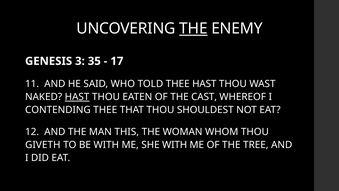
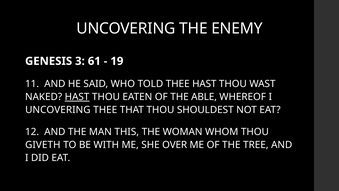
THE underline: present -> none (193, 28)
35: 35 -> 61 (94, 61)
17: 17 -> 19 (117, 61)
CAST: CAST -> ABLE (204, 97)
CONTENDING: CONTENDING -> UNCOVERING (58, 110)
SHE WITH: WITH -> OVER (175, 145)
